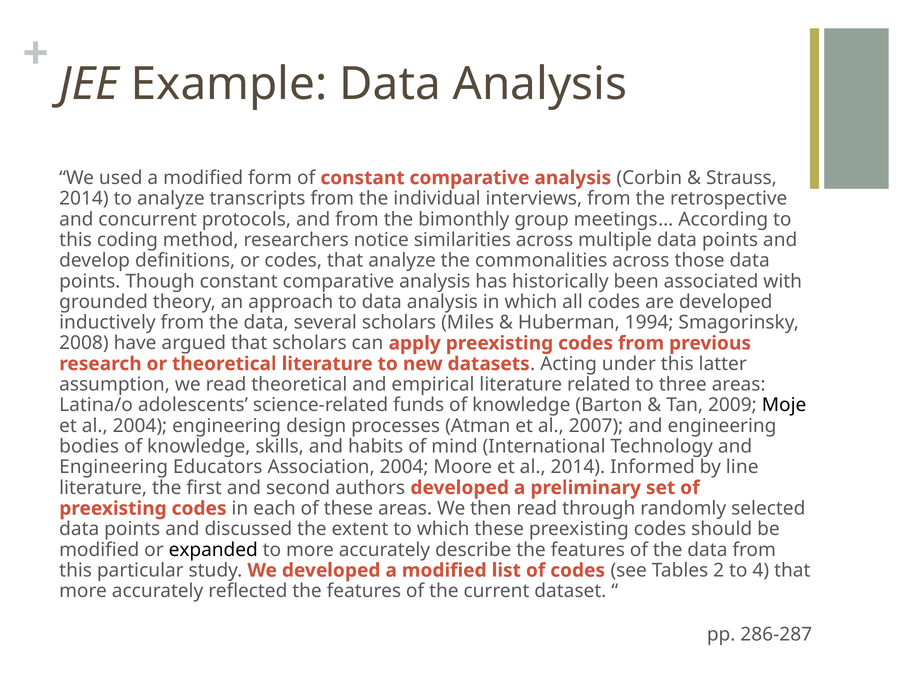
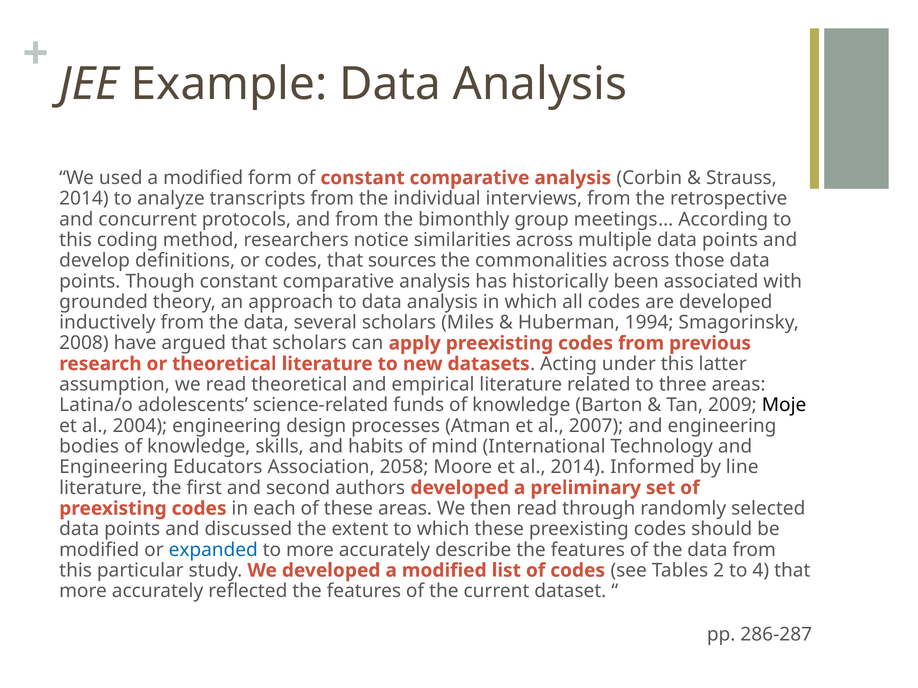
that analyze: analyze -> sources (402, 261)
Association 2004: 2004 -> 2058 (404, 467)
expanded colour: black -> blue (213, 550)
